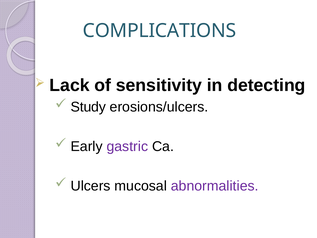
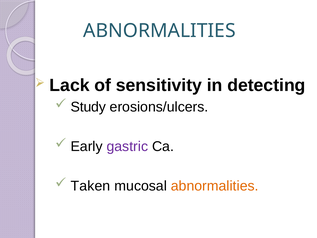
COMPLICATIONS: COMPLICATIONS -> ABNORMALITIES (159, 31)
Ulcers: Ulcers -> Taken (90, 186)
abnormalities colour: purple -> orange (215, 186)
